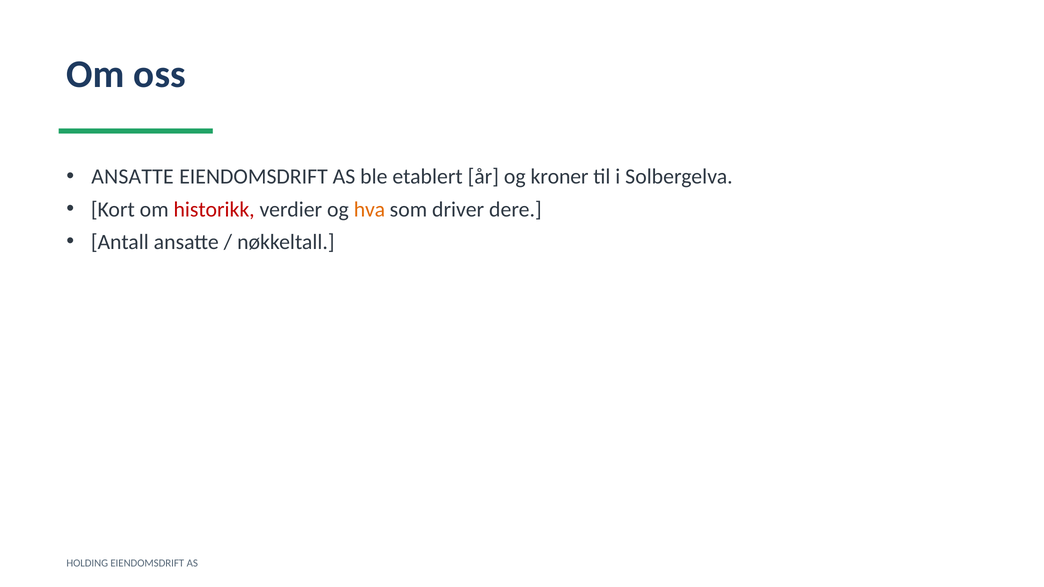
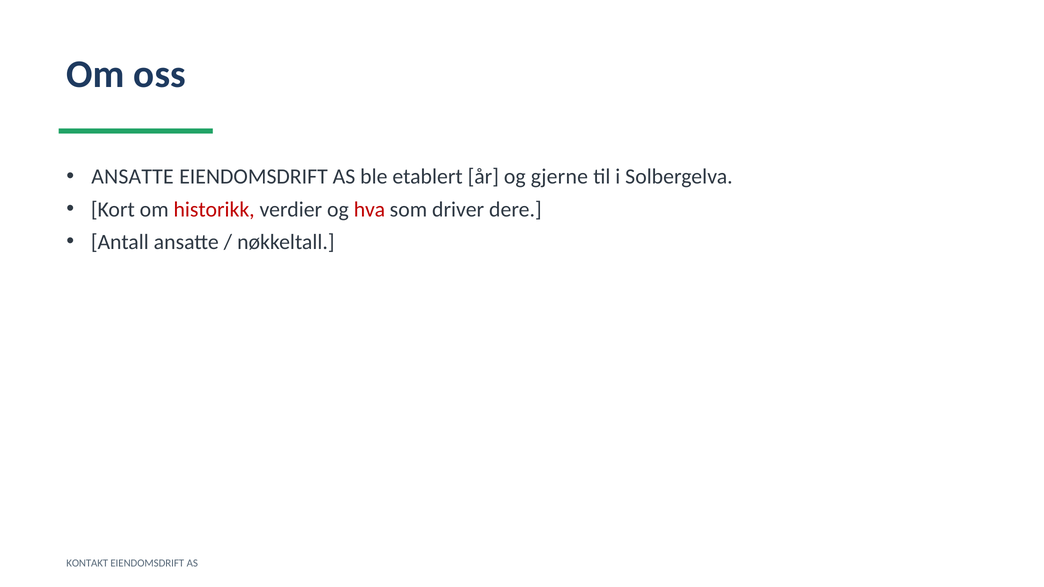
kroner: kroner -> gjerne (559, 177)
hva colour: orange -> red (369, 209)
HOLDING: HOLDING -> KONTAKT (87, 563)
